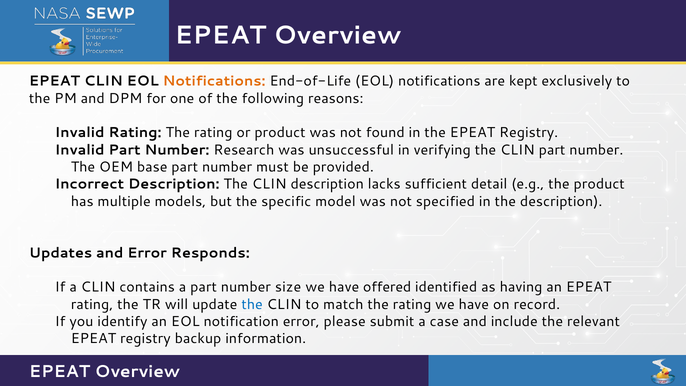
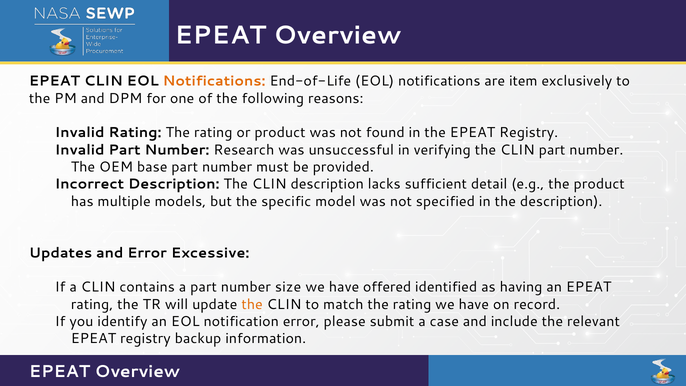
kept: kept -> item (523, 81)
Responds: Responds -> Excessive (210, 253)
the colour: blue -> orange (252, 304)
